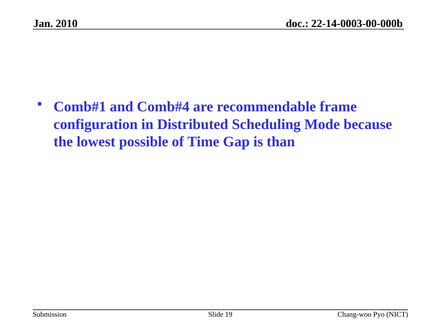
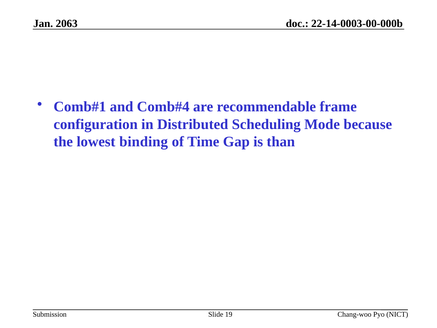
2010: 2010 -> 2063 (67, 23)
possible: possible -> binding (144, 142)
